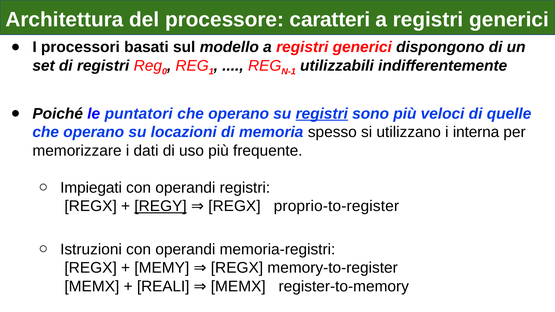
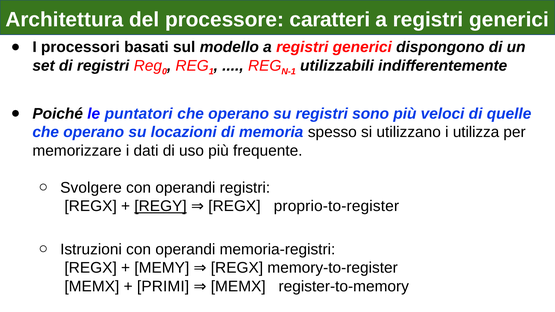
registri underline: present -> none (322, 114)
interna: interna -> utilizza (476, 132)
Impiegati: Impiegati -> Svolgere (91, 188)
REALI: REALI -> PRIMI (163, 286)
